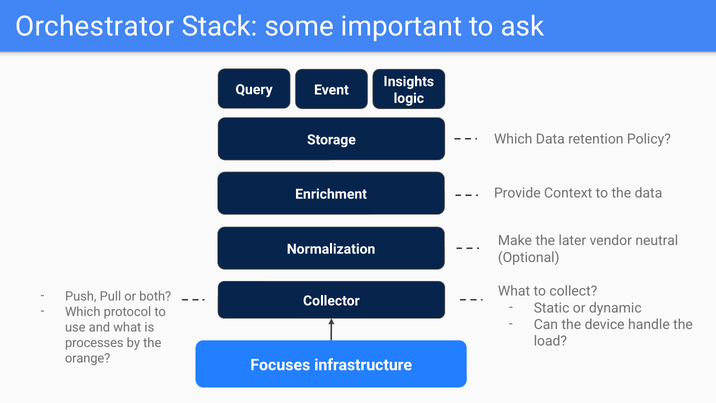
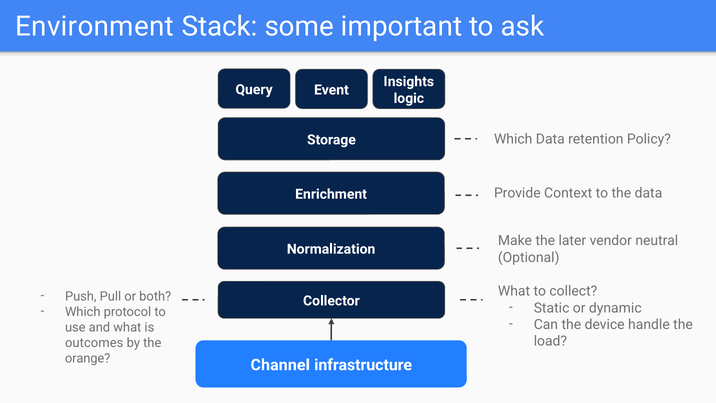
Orchestrator: Orchestrator -> Environment (95, 27)
processes: processes -> outcomes (94, 343)
Focuses: Focuses -> Channel (280, 365)
